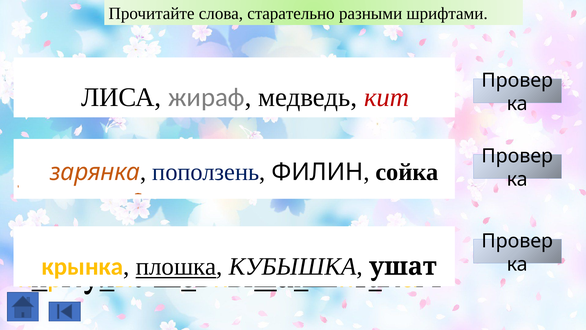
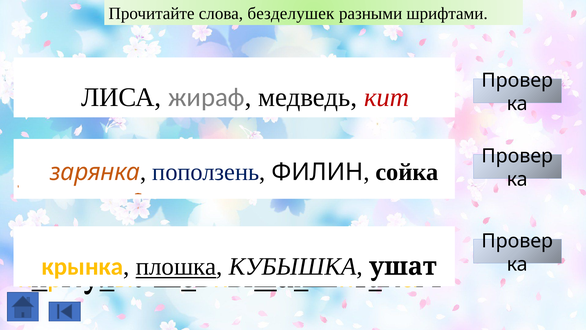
старательно: старательно -> безделушек (291, 14)
